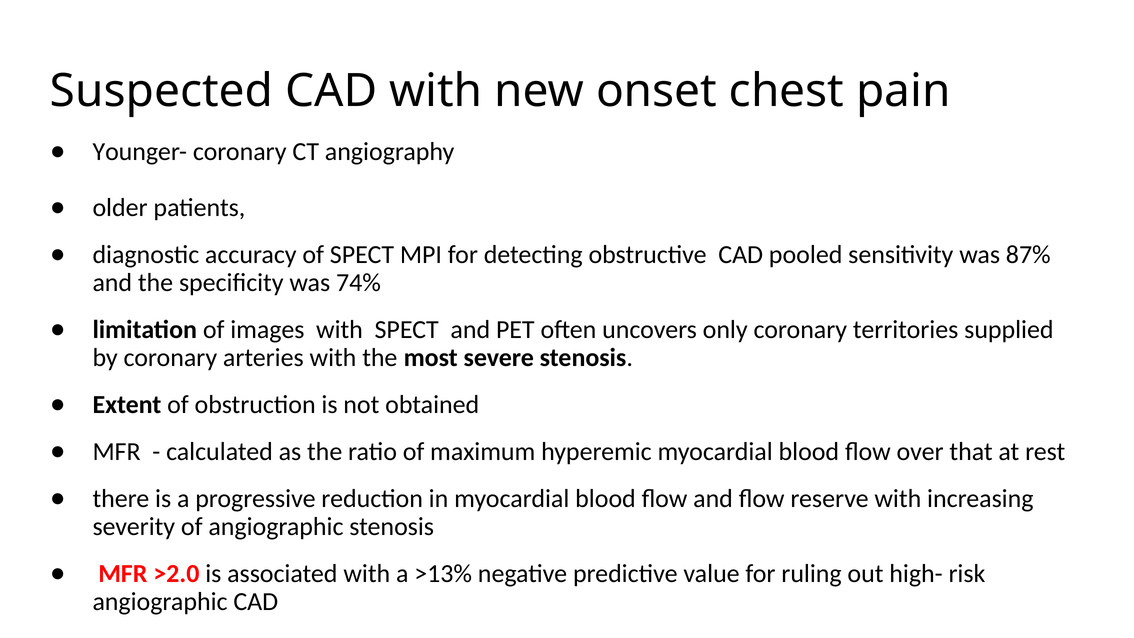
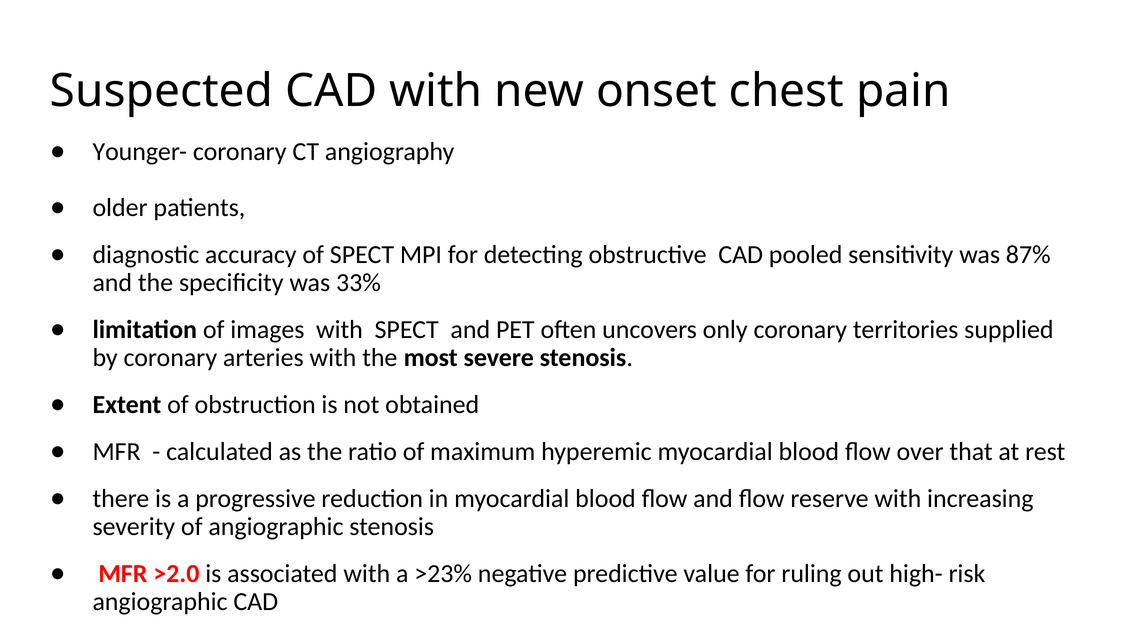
74%: 74% -> 33% (358, 283)
>13%: >13% -> >23% (443, 573)
